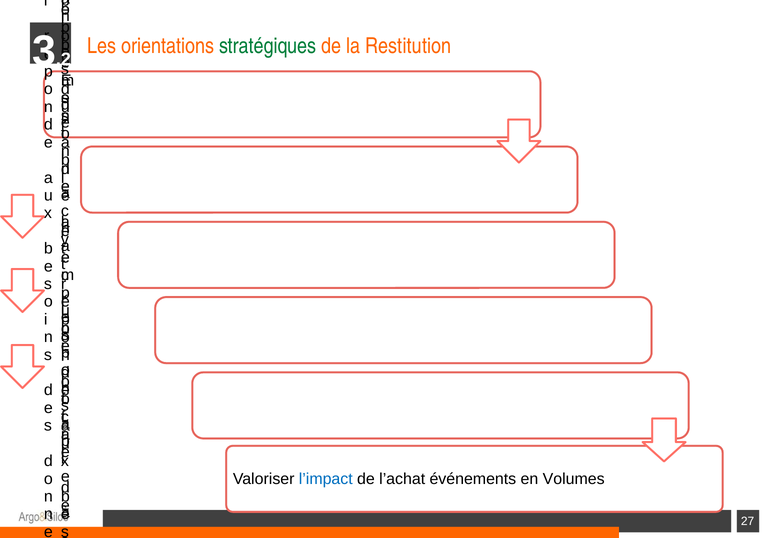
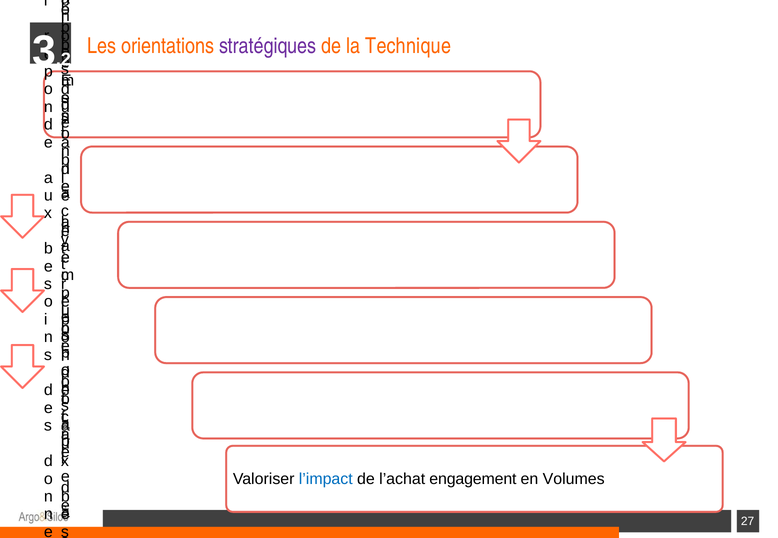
stratégiques colour: green -> purple (268, 46)
Restitution: Restitution -> Technique (408, 46)
événements: événements -> engagement (473, 479)
